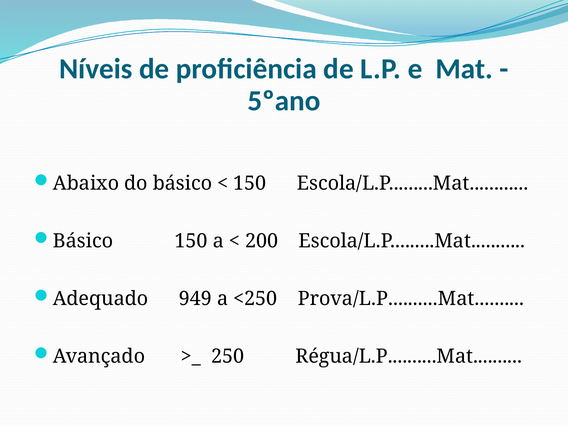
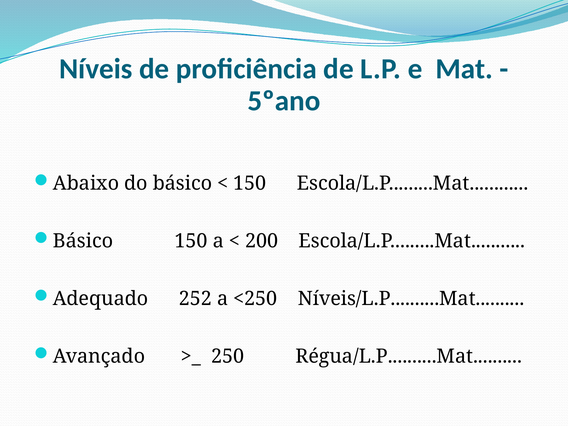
949: 949 -> 252 (195, 299)
Prova/L.P..........Mat: Prova/L.P..........Mat -> Níveis/L.P..........Mat (411, 299)
